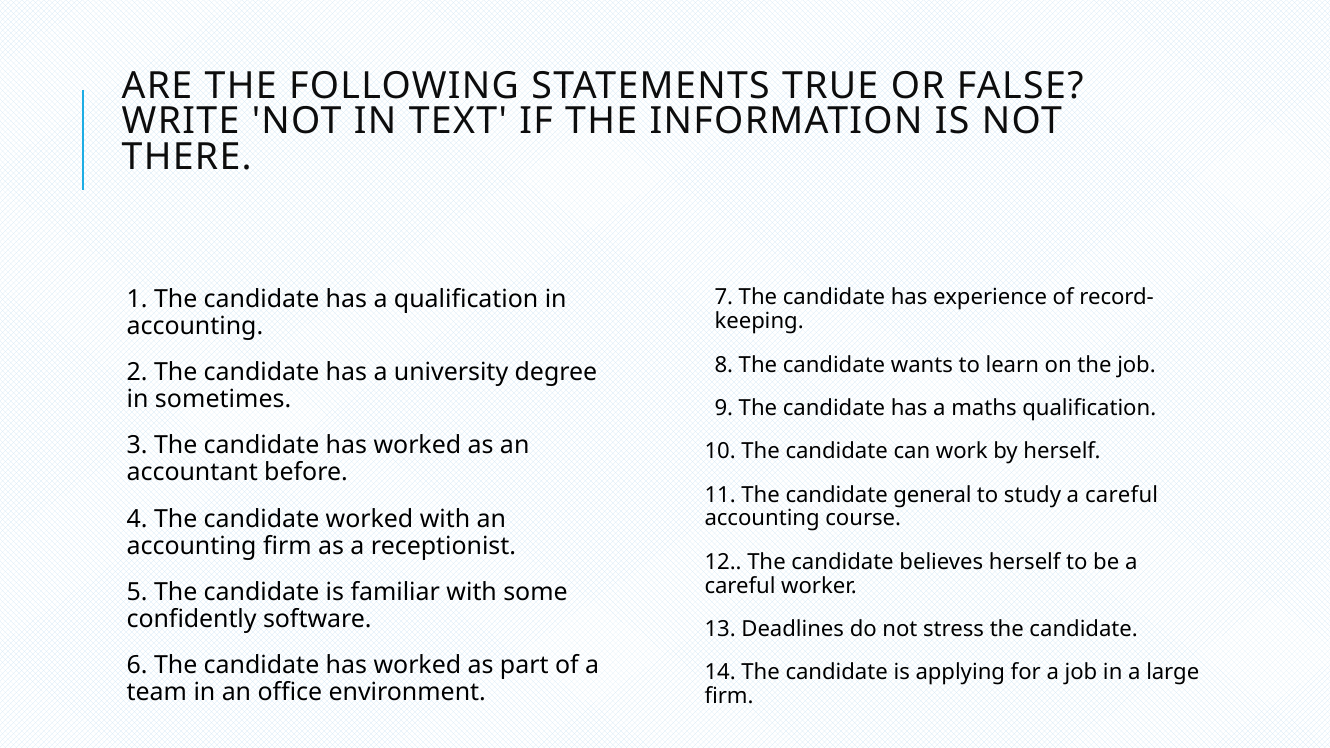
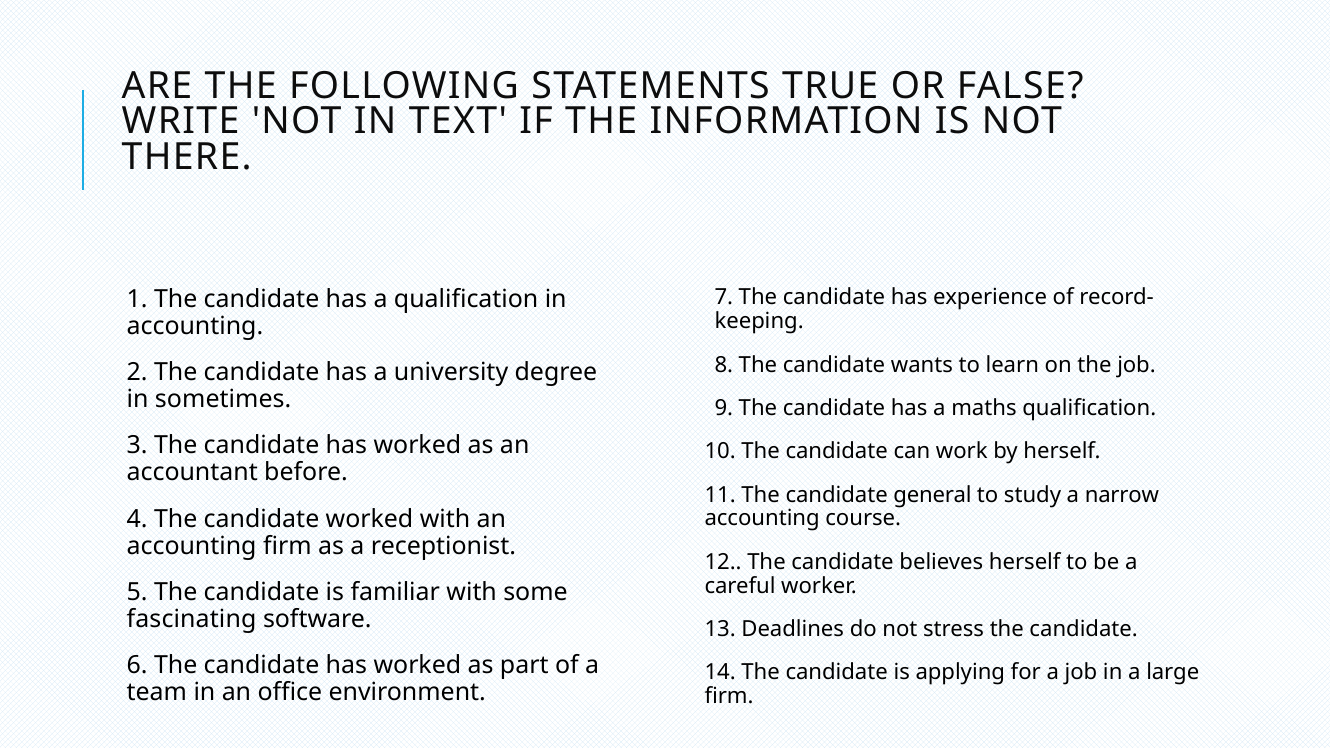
study a careful: careful -> narrow (1122, 495)
confidently: confidently -> fascinating (192, 619)
